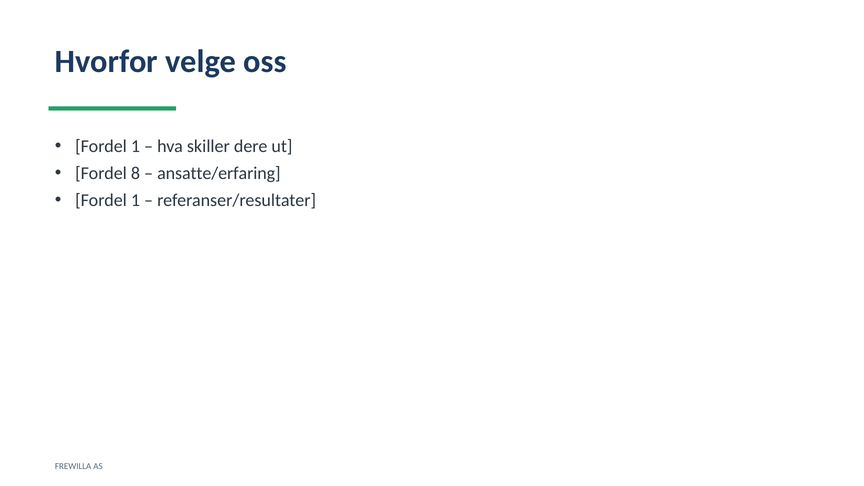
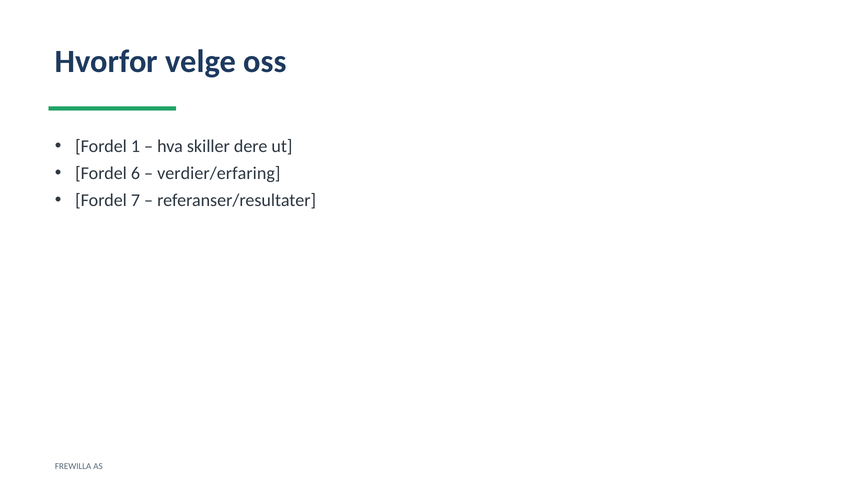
8: 8 -> 6 (135, 173)
ansatte/erfaring: ansatte/erfaring -> verdier/erfaring (219, 173)
1: 1 -> 7 (135, 200)
